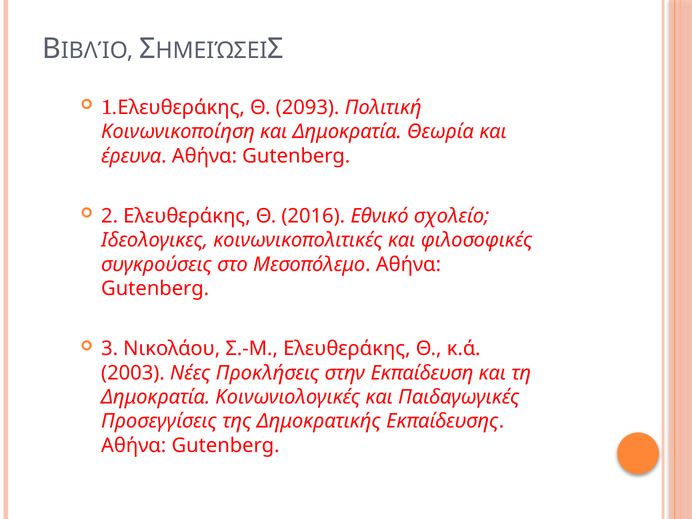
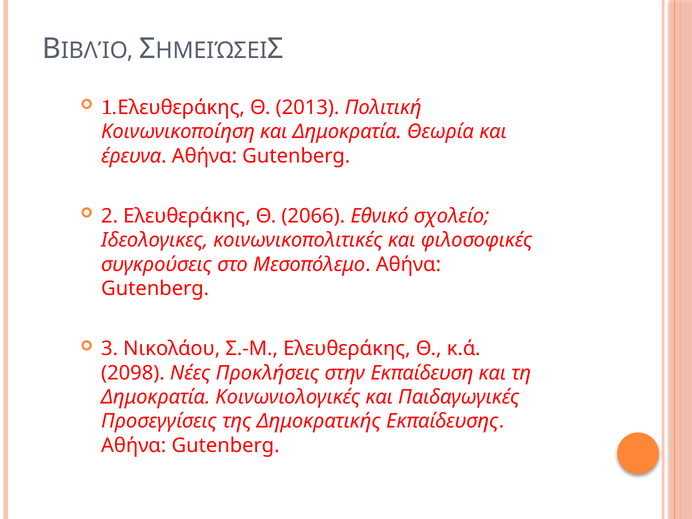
2093: 2093 -> 2013 (308, 108)
2016: 2016 -> 2066 (313, 216)
2003: 2003 -> 2098 (133, 373)
